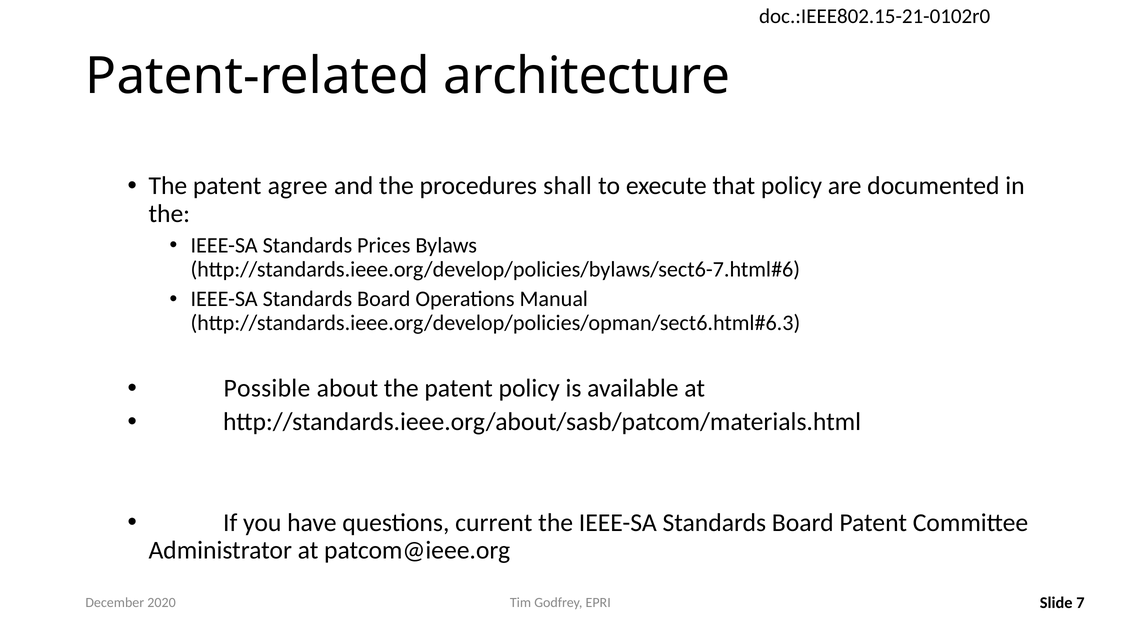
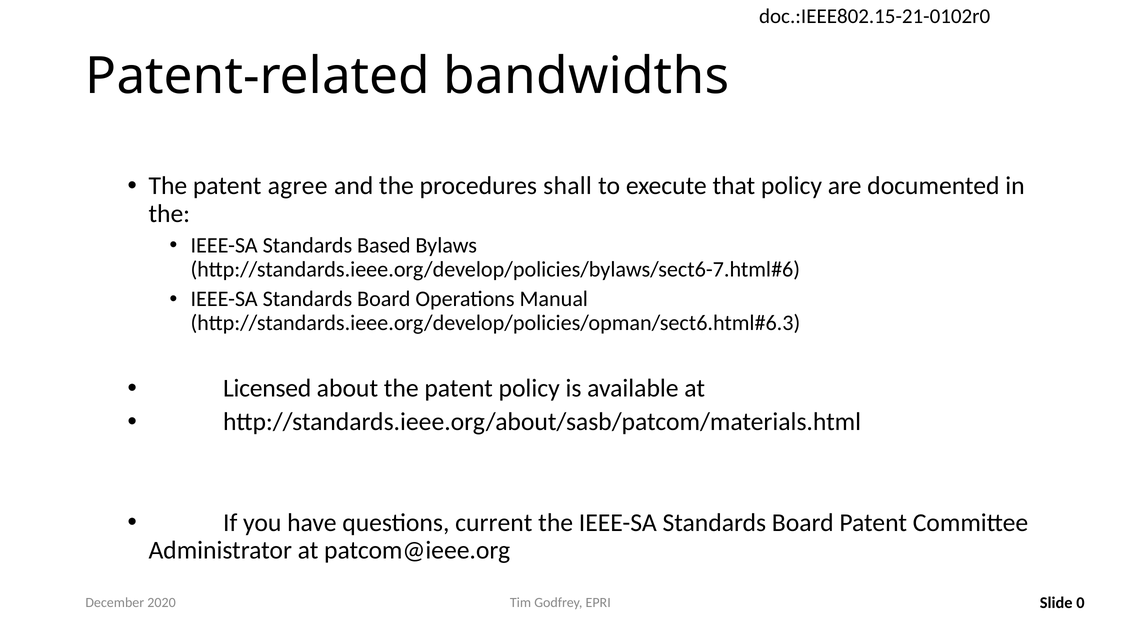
architecture: architecture -> bandwidths (586, 76)
Prices: Prices -> Based (384, 245)
Possible: Possible -> Licensed (267, 388)
7: 7 -> 0 (1080, 602)
